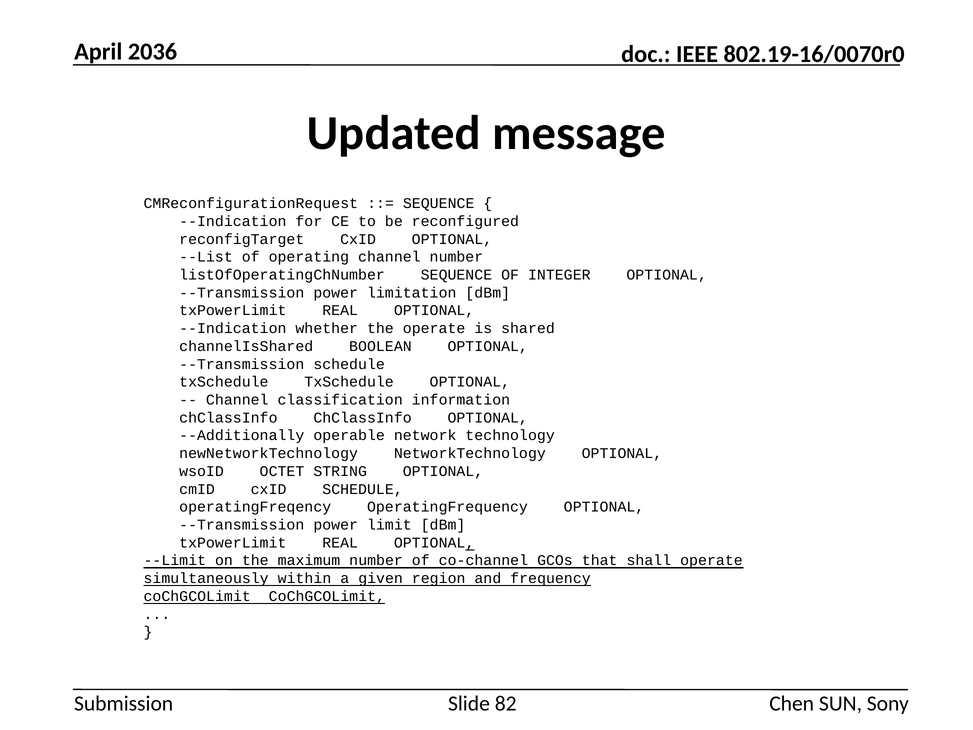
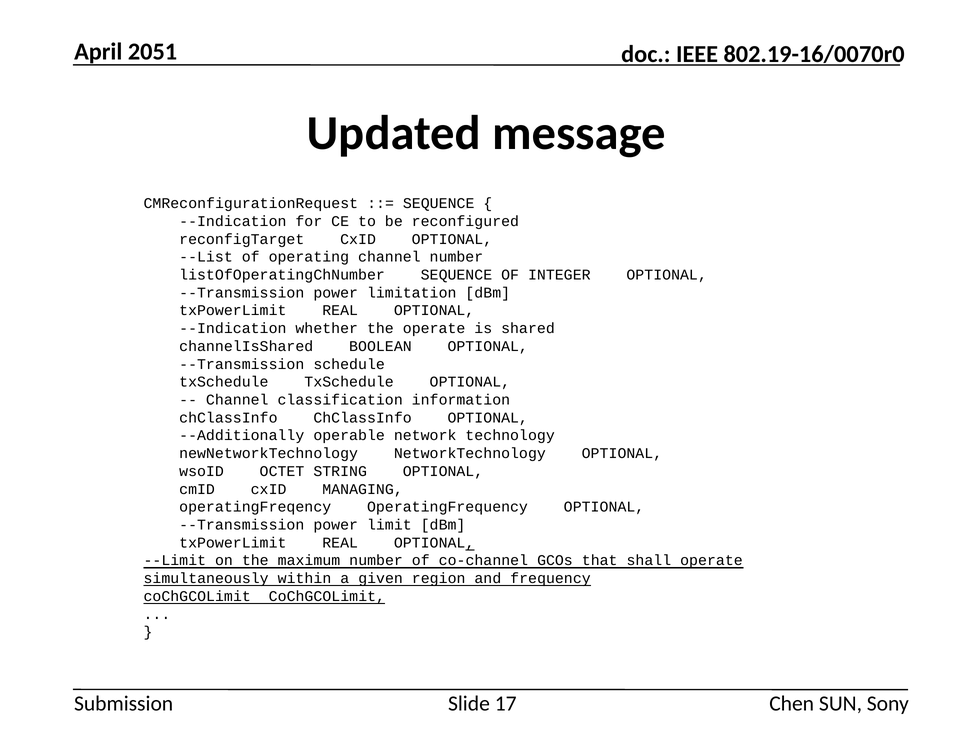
2036: 2036 -> 2051 (153, 52)
cxID SCHEDULE: SCHEDULE -> MANAGING (363, 489)
82: 82 -> 17 (506, 704)
